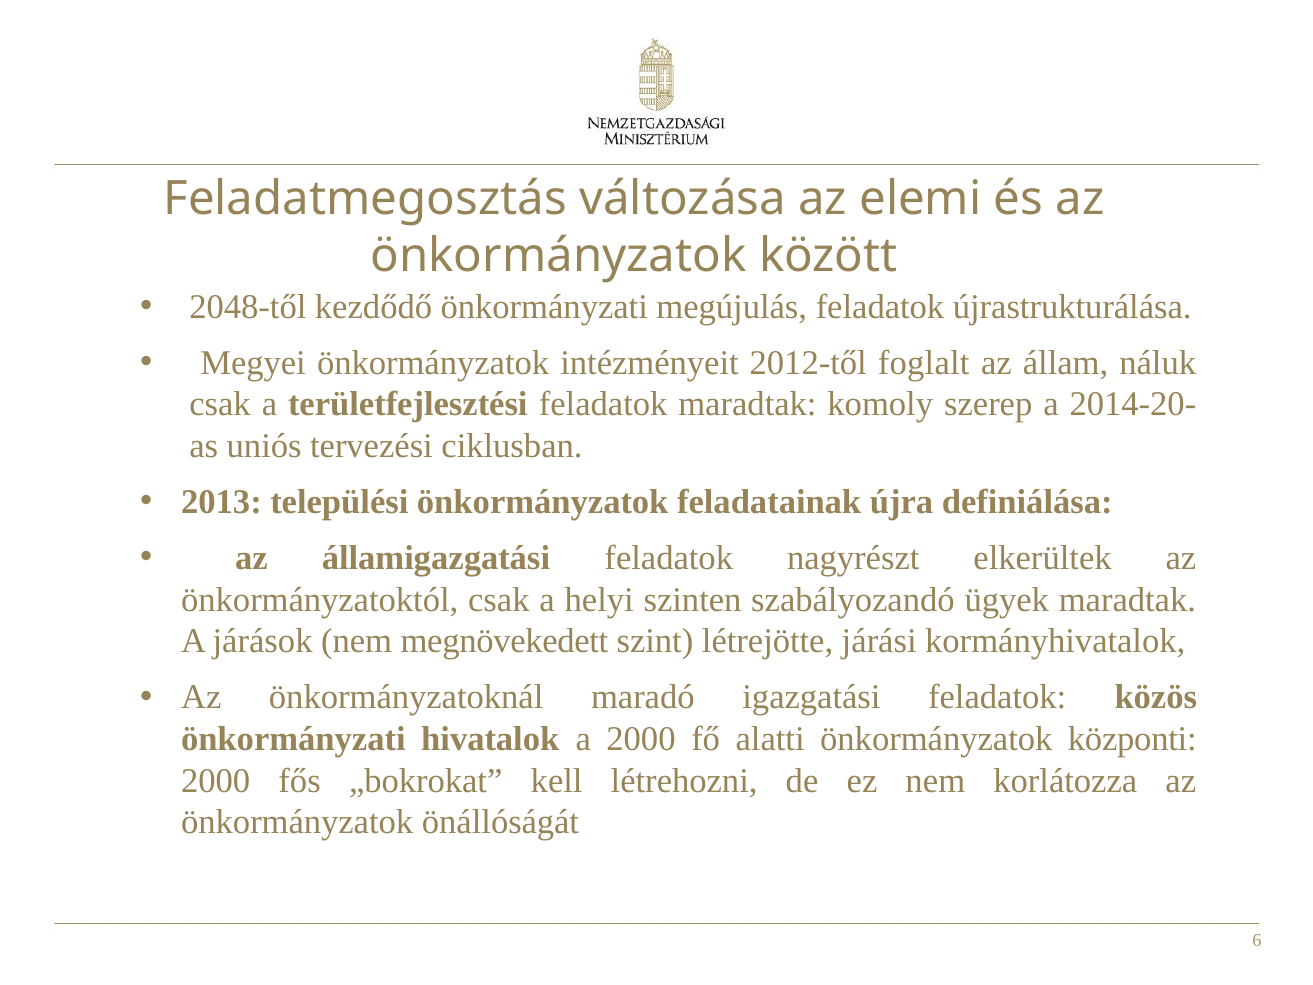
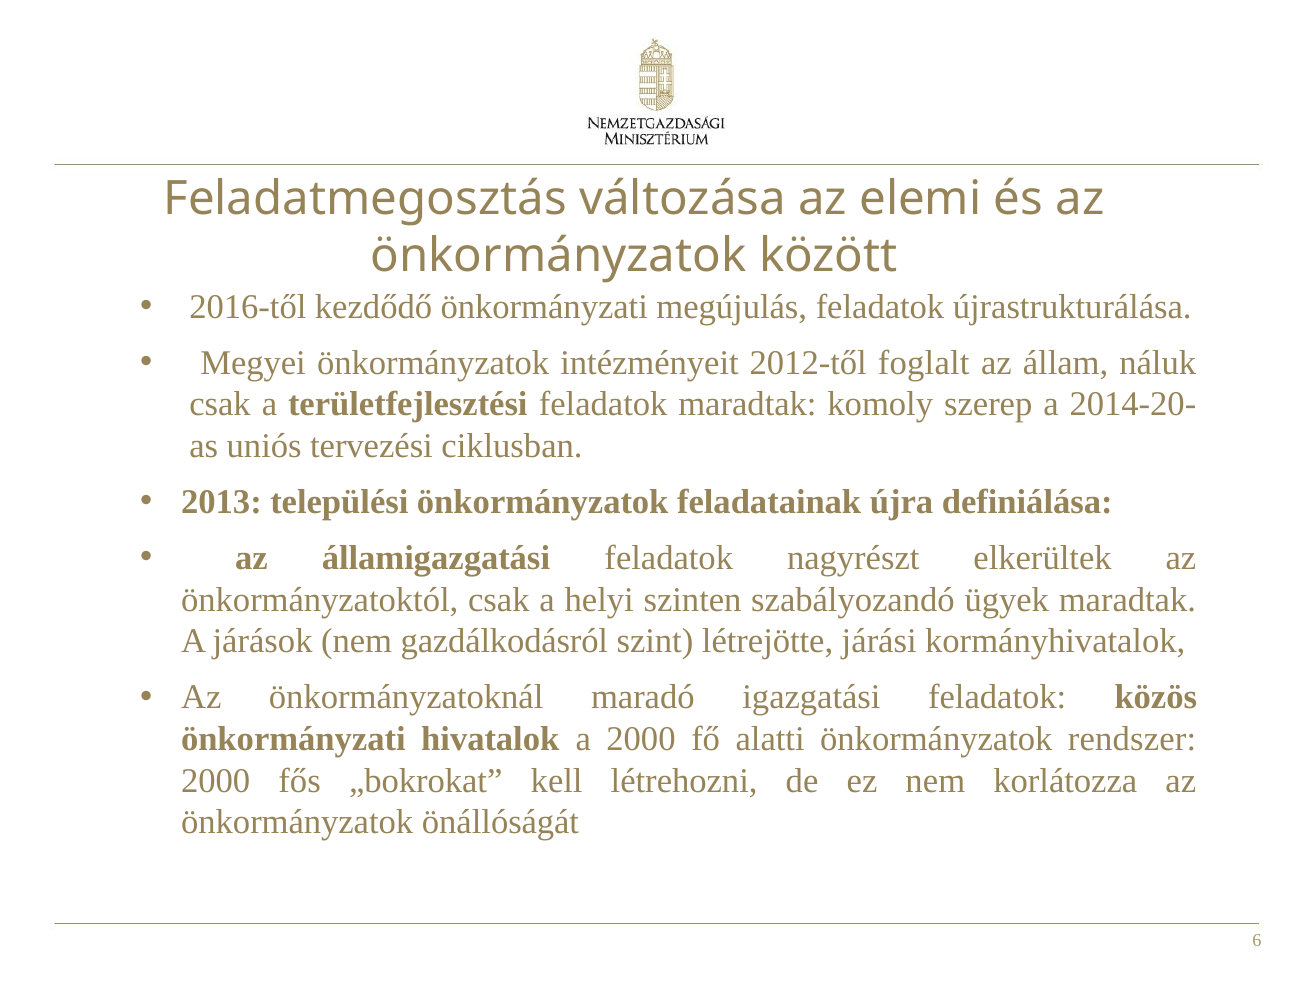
2048-től: 2048-től -> 2016-től (248, 307)
megnövekedett: megnövekedett -> gazdálkodásról (504, 641)
központi: központi -> rendszer (1132, 739)
